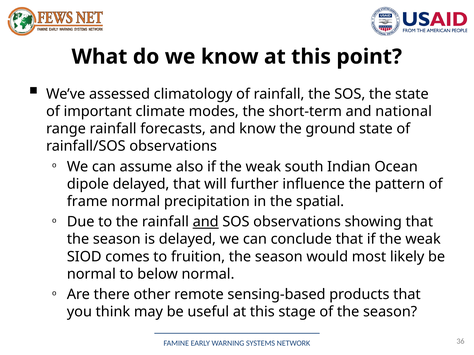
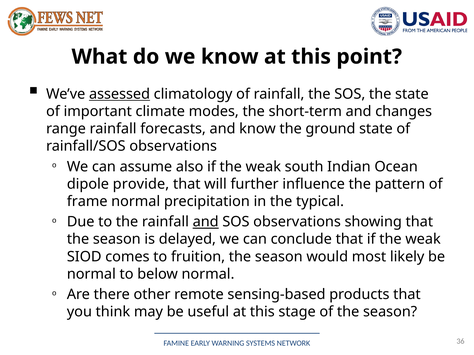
assessed underline: none -> present (120, 94)
national: national -> changes (404, 112)
dipole delayed: delayed -> provide (141, 184)
spatial: spatial -> typical (320, 202)
